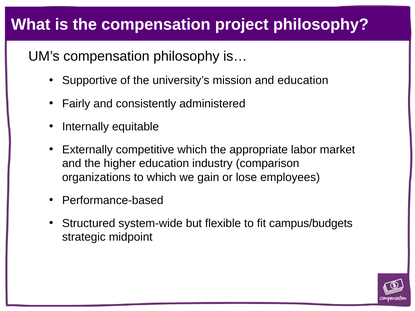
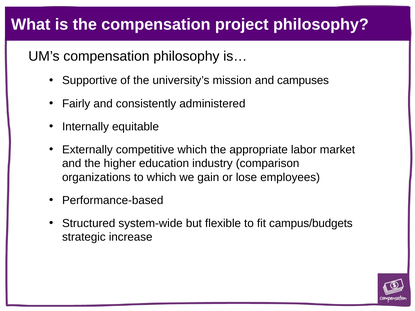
and education: education -> campuses (303, 81)
midpoint: midpoint -> increase (131, 237)
